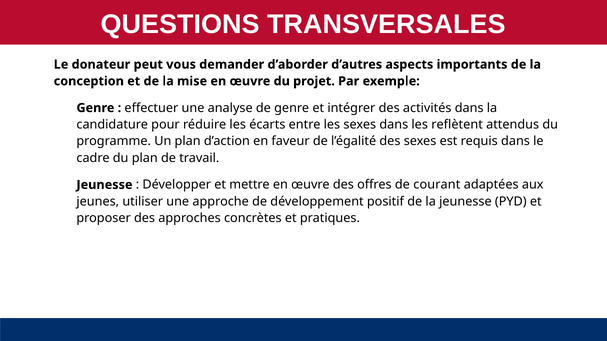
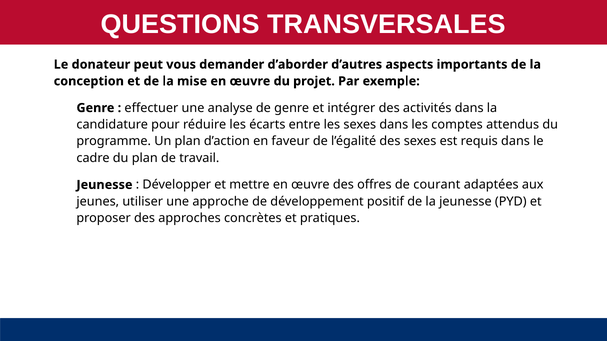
reflètent: reflètent -> comptes (457, 125)
